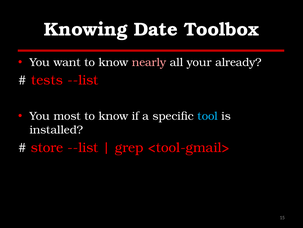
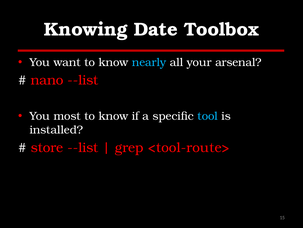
nearly colour: pink -> light blue (149, 62)
already: already -> arsenal (238, 62)
tests: tests -> nano (47, 80)
<tool-gmail>: <tool-gmail> -> <tool-route> (189, 147)
